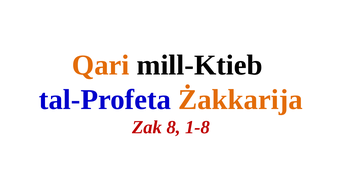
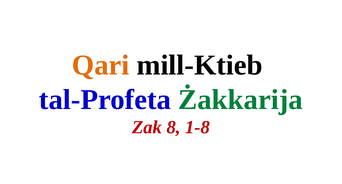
Żakkarija colour: orange -> green (240, 100)
